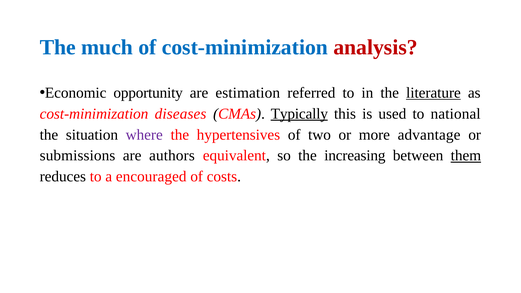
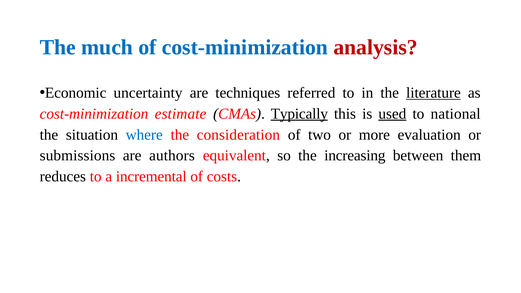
opportunity: opportunity -> uncertainty (148, 93)
estimation: estimation -> techniques (248, 93)
diseases: diseases -> estimate (181, 114)
used underline: none -> present (392, 114)
where colour: purple -> blue (144, 135)
hypertensives: hypertensives -> consideration (238, 135)
advantage: advantage -> evaluation (429, 135)
them underline: present -> none (466, 156)
encouraged: encouraged -> incremental (151, 177)
